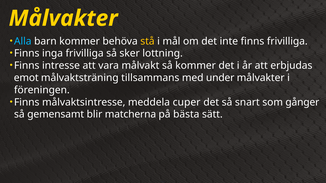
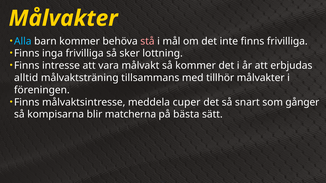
stå colour: yellow -> pink (147, 41)
emot: emot -> alltid (26, 78)
under: under -> tillhör (220, 78)
gemensamt: gemensamt -> kompisarna (56, 115)
